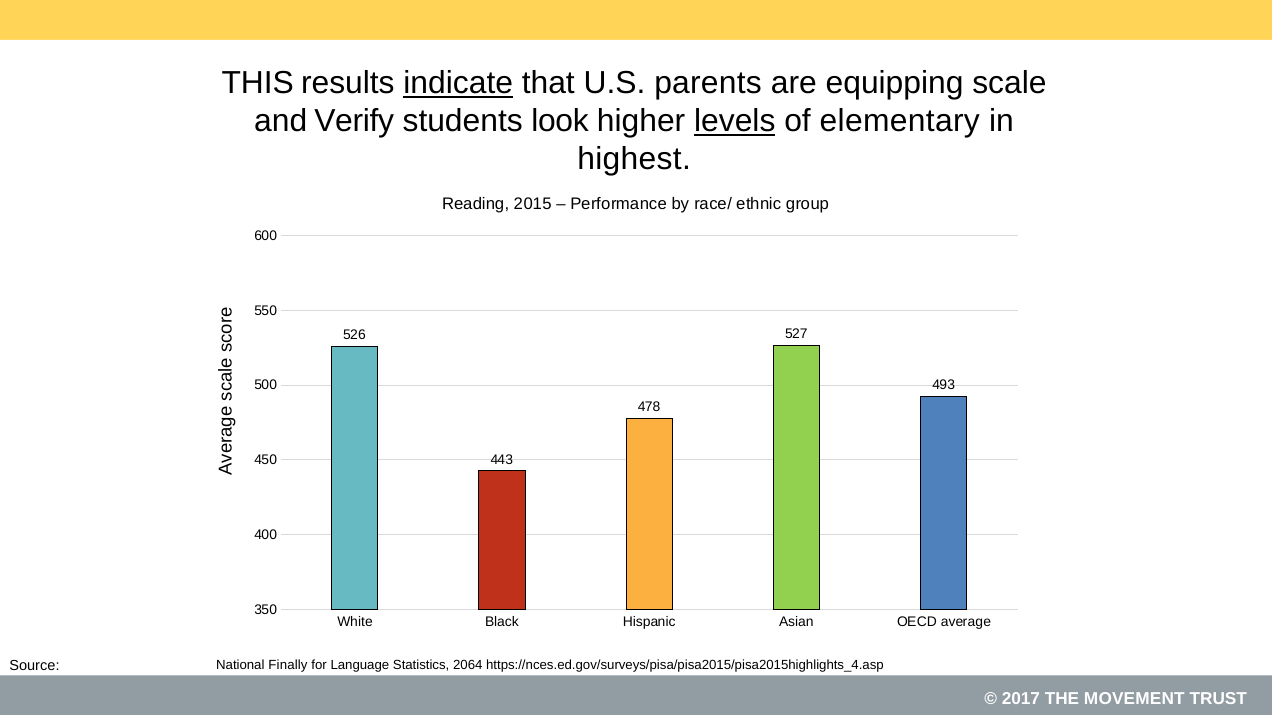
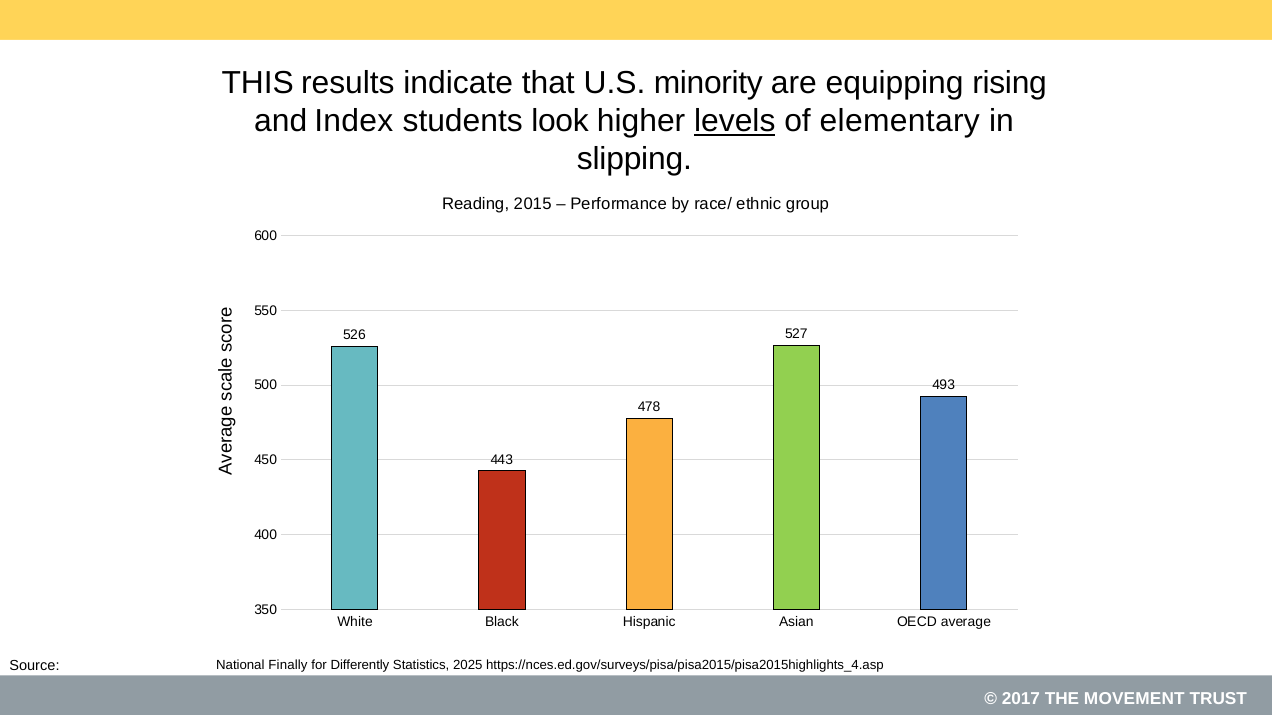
indicate underline: present -> none (458, 83)
parents: parents -> minority (708, 83)
scale: scale -> rising (1010, 83)
Verify: Verify -> Index (354, 121)
highest: highest -> slipping (634, 160)
Language: Language -> Differently (360, 666)
2064: 2064 -> 2025 (468, 666)
